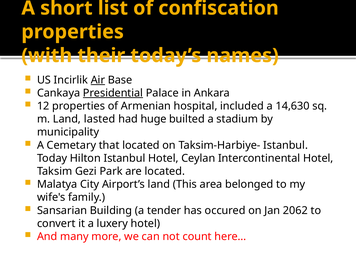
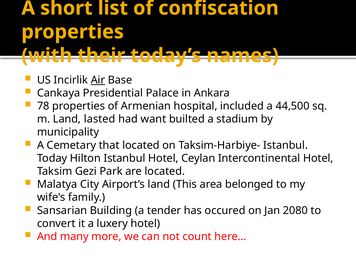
Presidential underline: present -> none (113, 93)
12: 12 -> 78 (43, 106)
14,630: 14,630 -> 44,500 (293, 106)
huge: huge -> want (153, 119)
2062: 2062 -> 2080 (295, 210)
